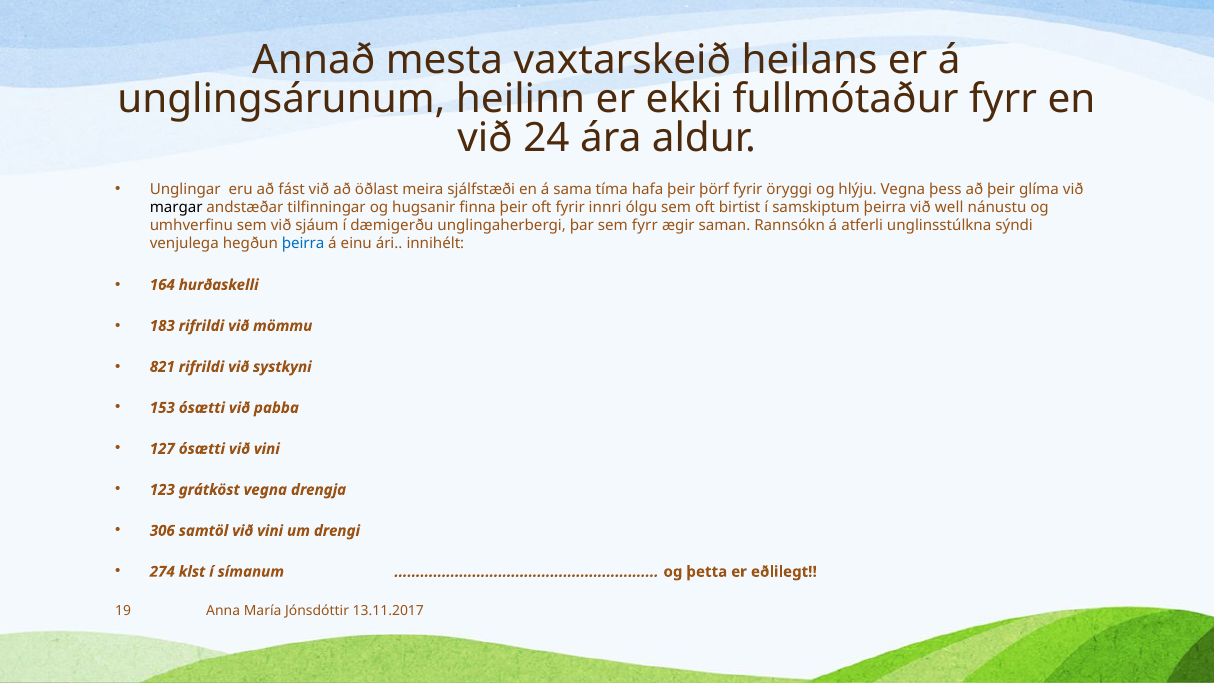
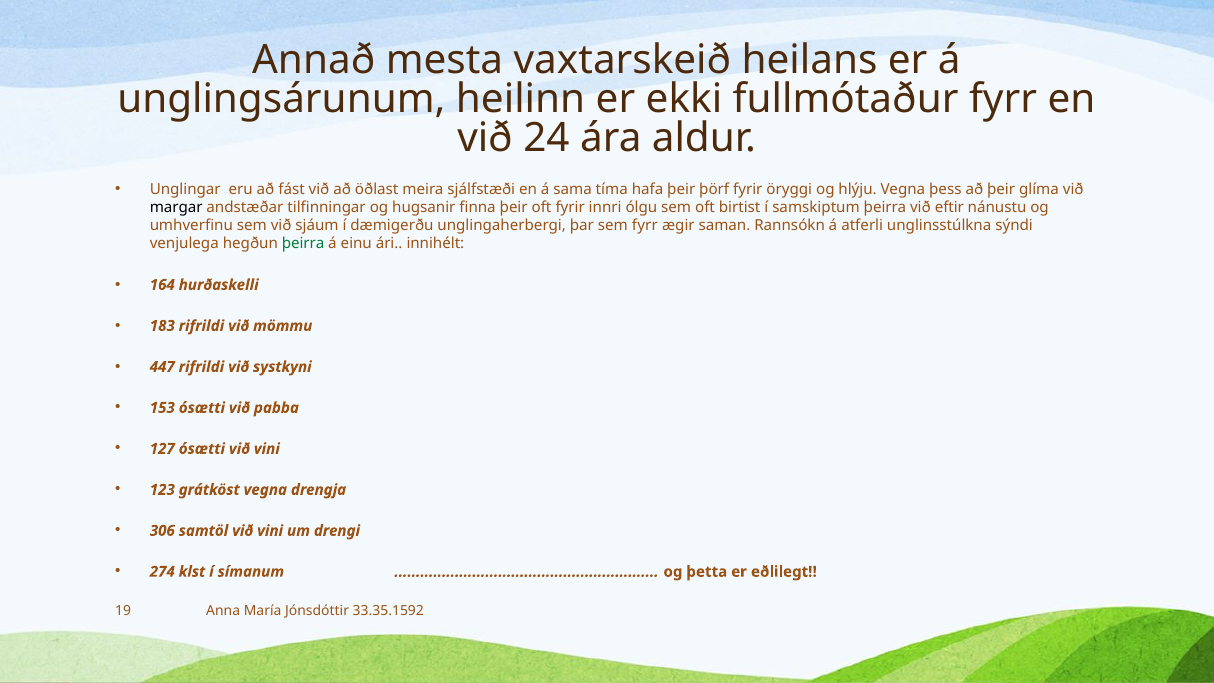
well: well -> eftir (949, 207)
þeirra colour: blue -> green (303, 244)
821: 821 -> 447 (162, 367)
13.11.2017: 13.11.2017 -> 33.35.1592 (388, 611)
